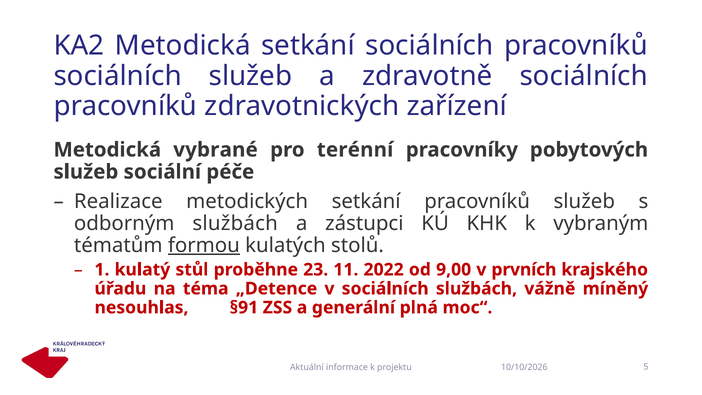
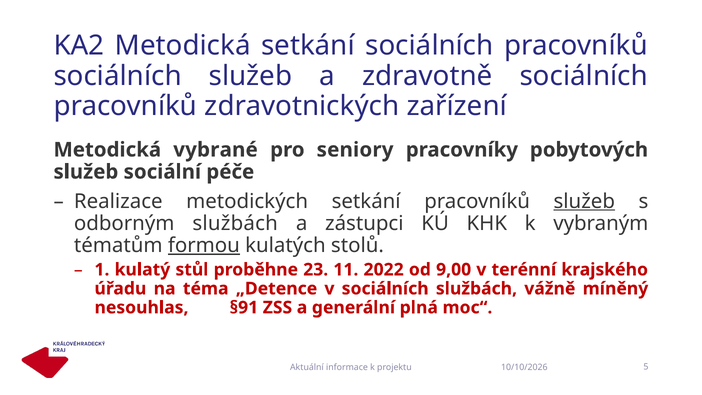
terénní: terénní -> seniory (355, 150)
služeb underline: none -> present (584, 201)
prvních: prvních -> terénní (524, 270)
